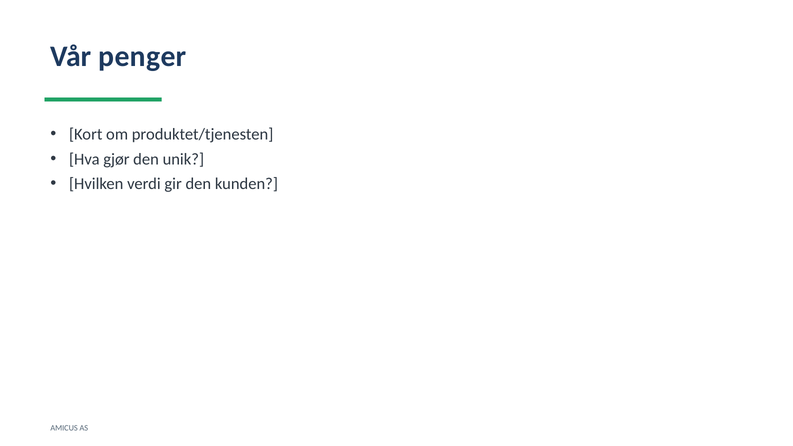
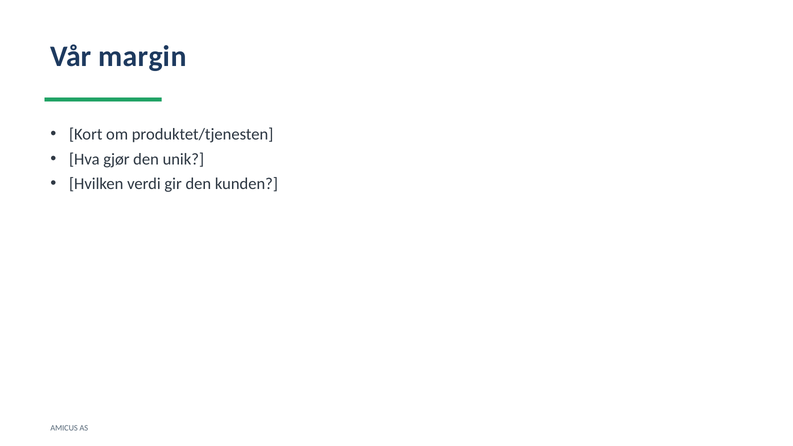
penger: penger -> margin (142, 57)
